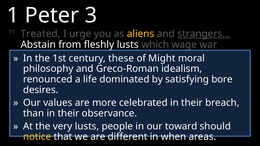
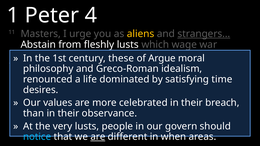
3: 3 -> 4 (91, 15)
Treated: Treated -> Masters (41, 34)
Might: Might -> Argue (162, 58)
bore: bore -> time (222, 79)
toward: toward -> govern (181, 126)
notice colour: yellow -> light blue (37, 137)
are underline: none -> present (98, 137)
